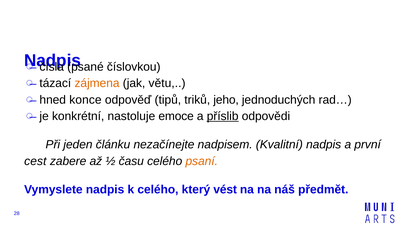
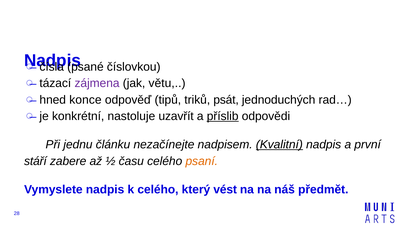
zájmena colour: orange -> purple (97, 83)
jeho: jeho -> psát (226, 100)
emoce: emoce -> uzavřít (176, 116)
jeden: jeden -> jednu (78, 145)
Kvalitní underline: none -> present (279, 145)
cest: cest -> stáří (35, 161)
